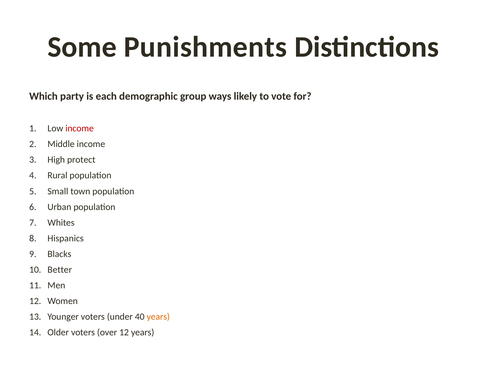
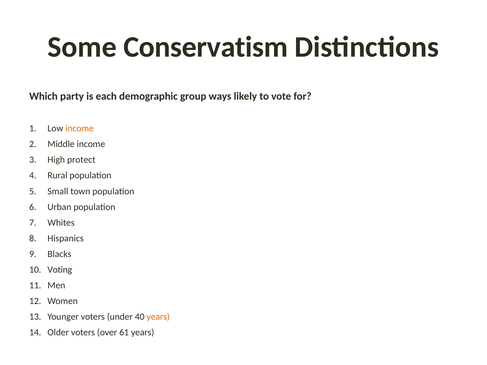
Punishments: Punishments -> Conservatism (206, 47)
income colour: red -> orange (80, 129)
Better: Better -> Voting (60, 270)
over 12: 12 -> 61 (124, 333)
